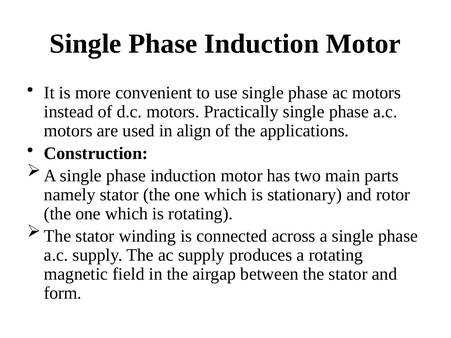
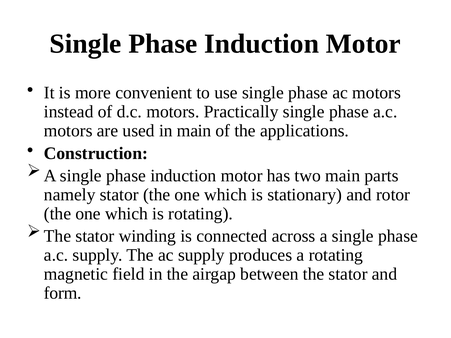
in align: align -> main (194, 131)
